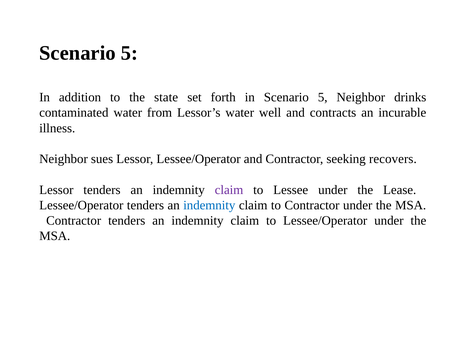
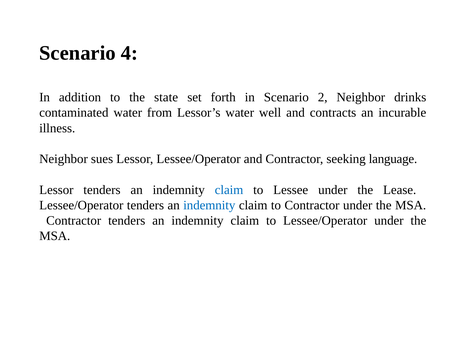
5: 5 -> 4 (129, 53)
in Scenario 5: 5 -> 2 (323, 97)
recovers: recovers -> language (393, 159)
claim colour: purple -> blue (229, 190)
